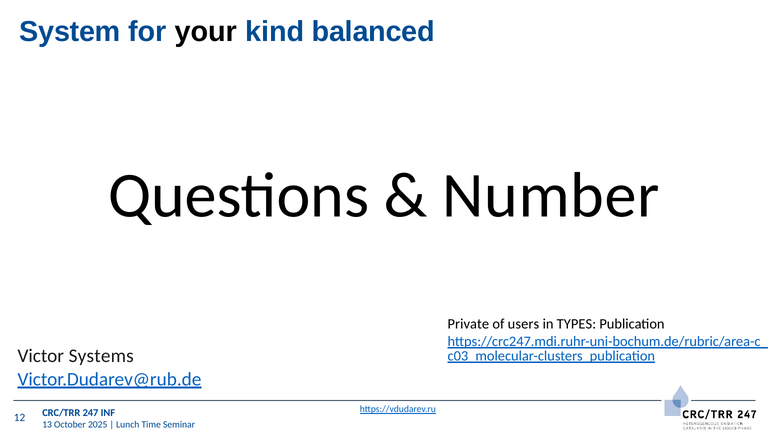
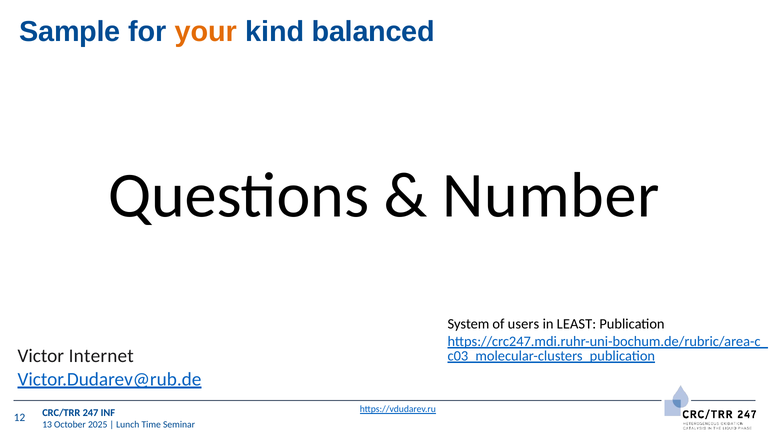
System: System -> Sample (70, 32)
your colour: black -> orange (206, 32)
Private: Private -> System (468, 324)
TYPES: TYPES -> LEAST (576, 324)
Systems: Systems -> Internet (101, 356)
